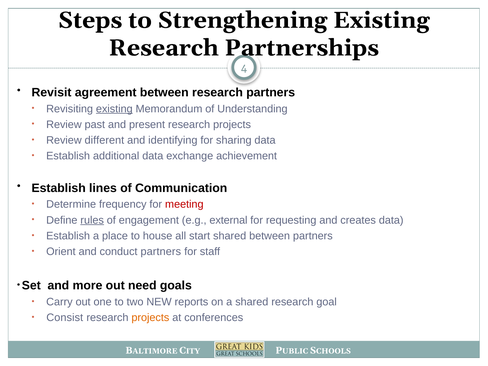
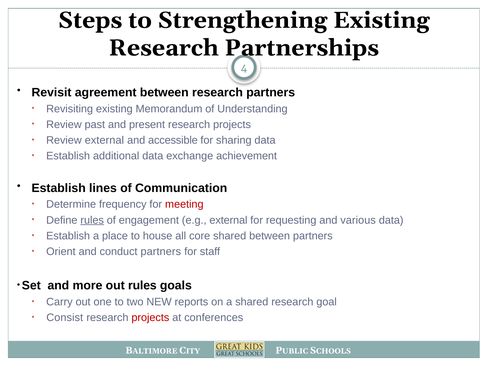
existing underline: present -> none (114, 109)
Review different: different -> external (104, 140)
identifying: identifying -> accessible (173, 140)
creates: creates -> various (358, 220)
start: start -> core (200, 236)
out need: need -> rules (142, 286)
projects colour: orange -> red (150, 318)
